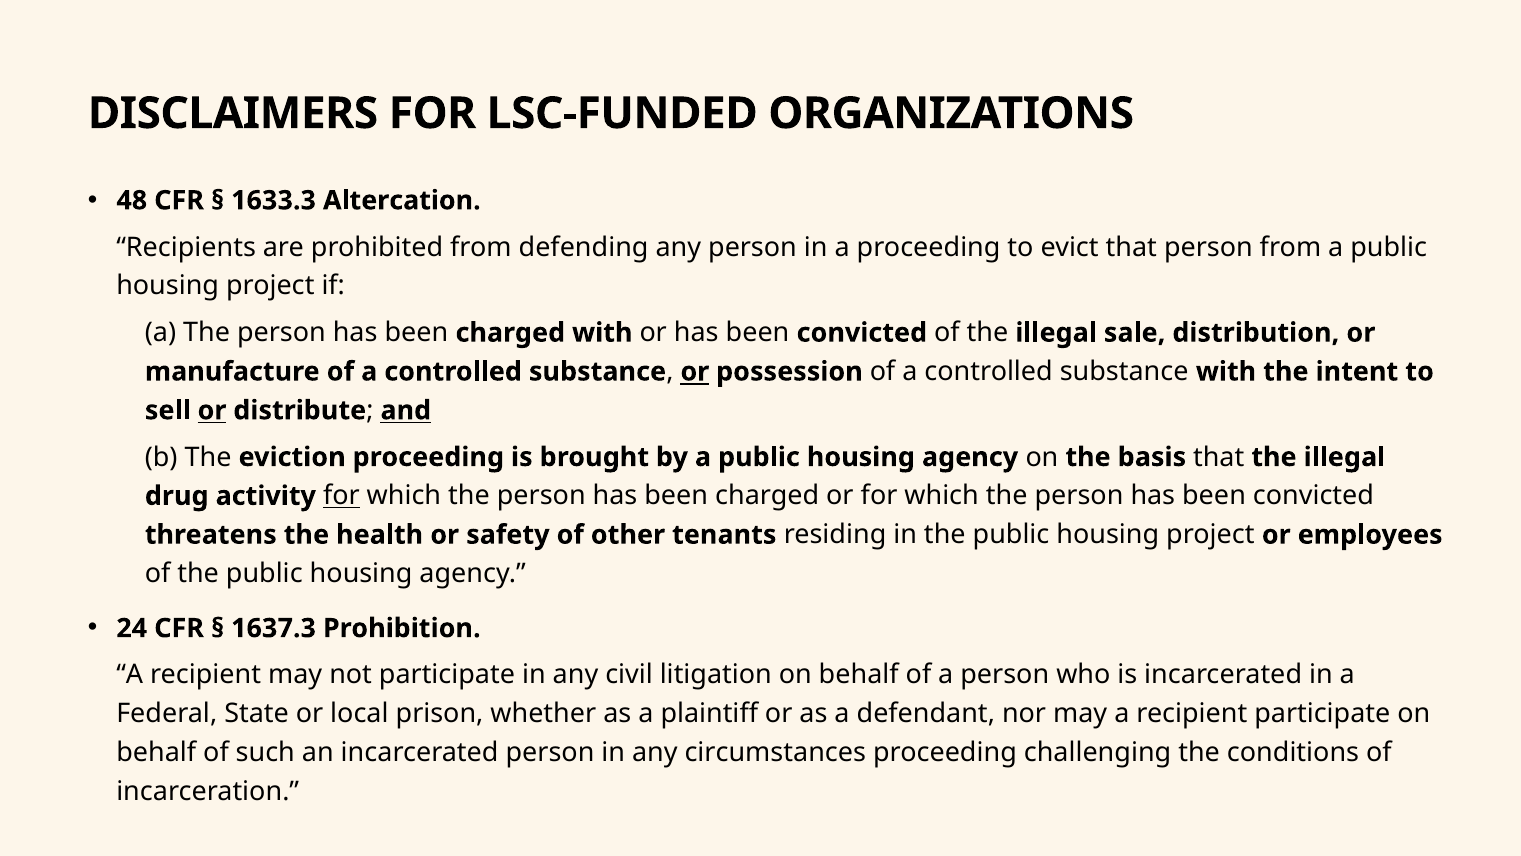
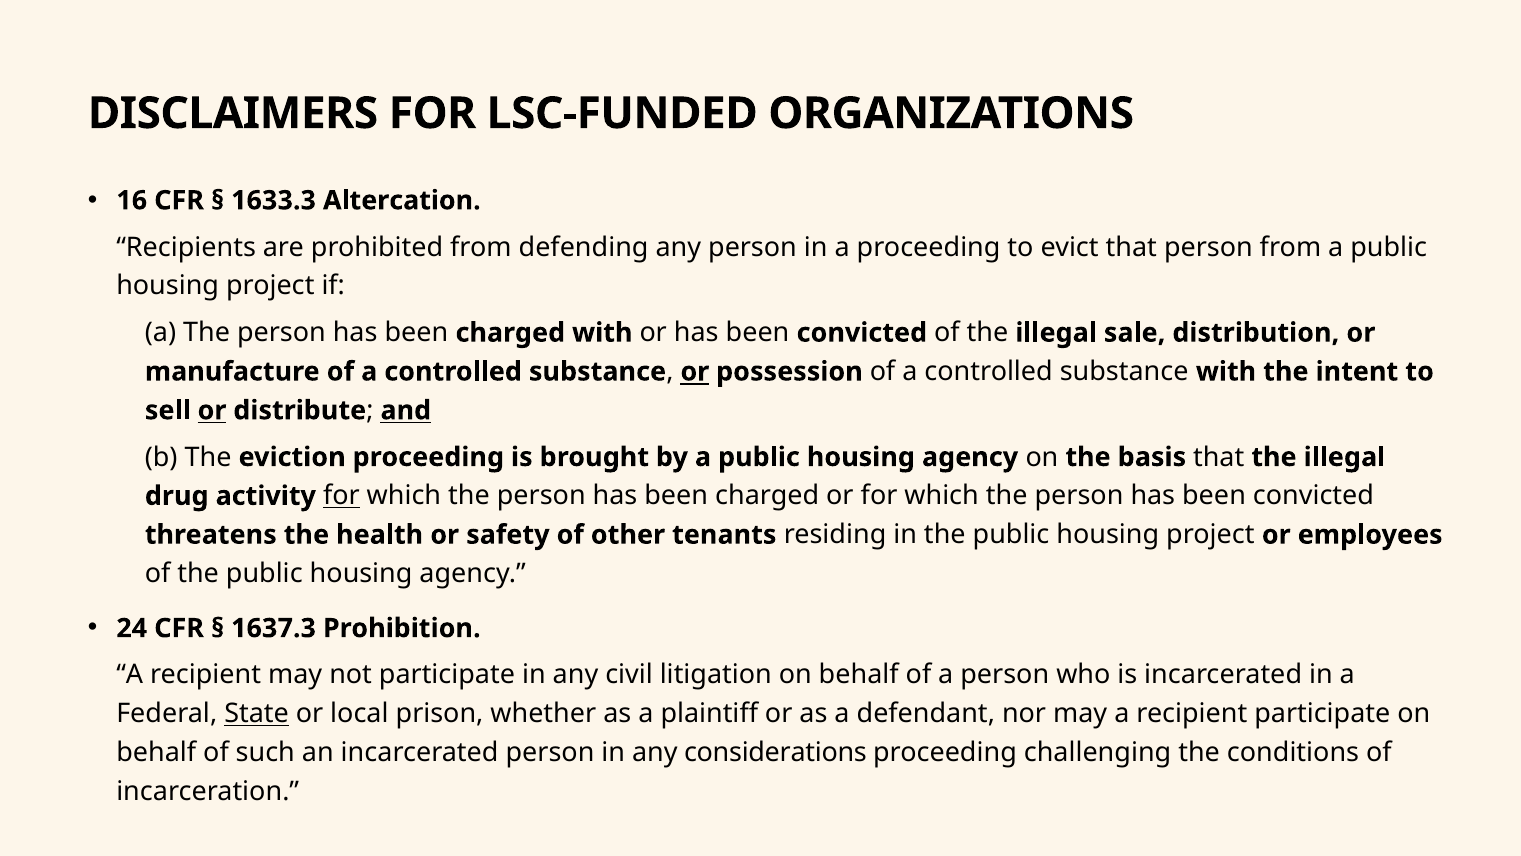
48: 48 -> 16 (132, 200)
State underline: none -> present (257, 714)
circumstances: circumstances -> considerations (775, 752)
